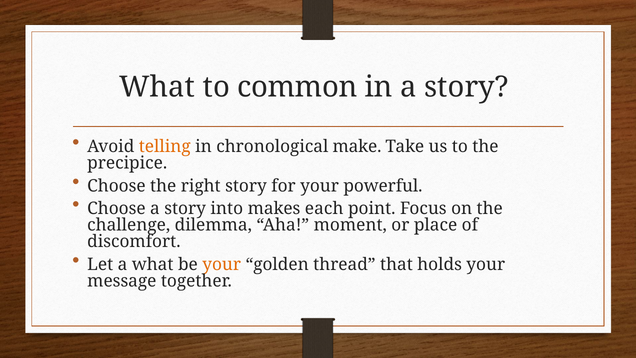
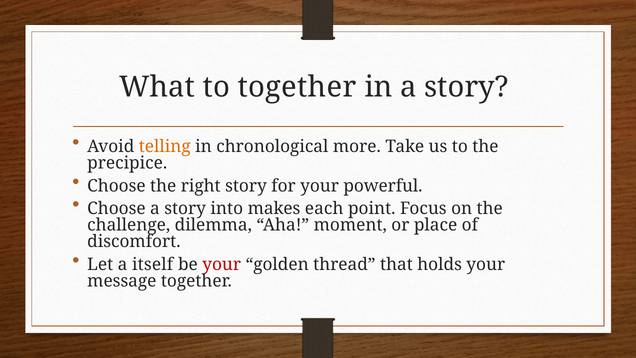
to common: common -> together (297, 87)
make: make -> more (357, 147)
a what: what -> itself (153, 264)
your colour: orange -> red (222, 264)
